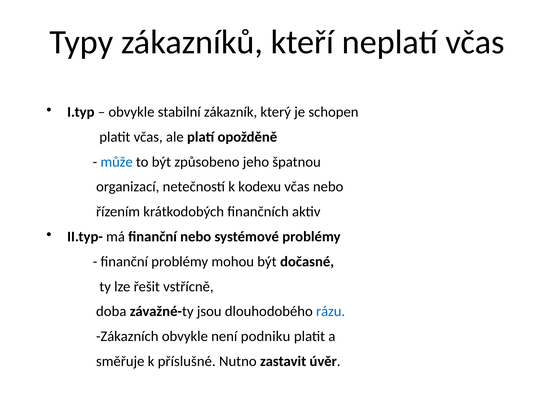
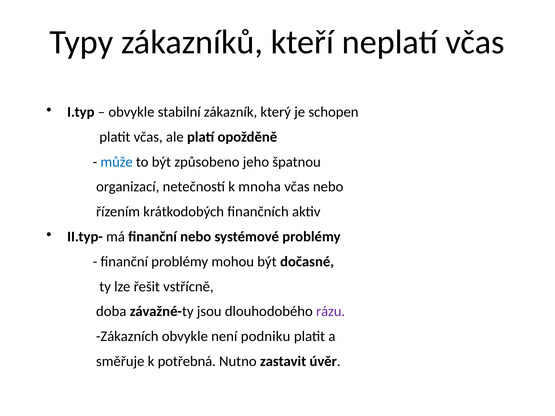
kodexu: kodexu -> mnoha (260, 187)
rázu colour: blue -> purple (331, 312)
příslušné: příslušné -> potřebná (187, 361)
